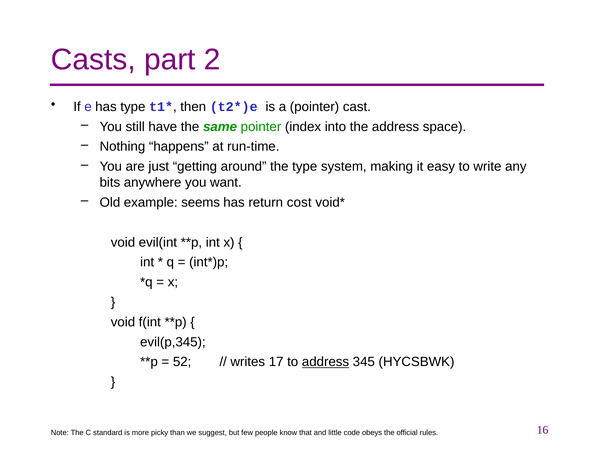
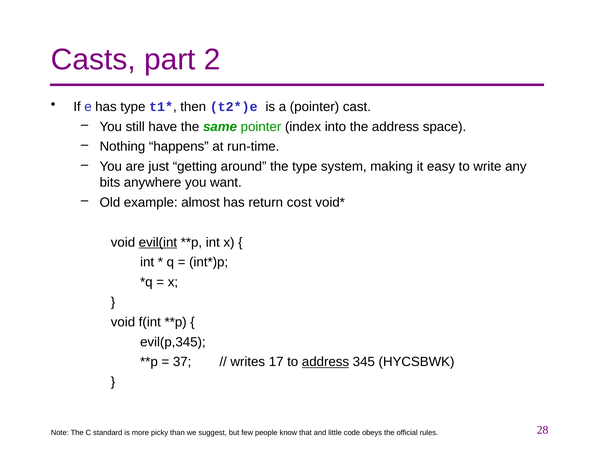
seems: seems -> almost (201, 203)
evil(int underline: none -> present (158, 242)
52: 52 -> 37 (182, 362)
16: 16 -> 28 (543, 430)
